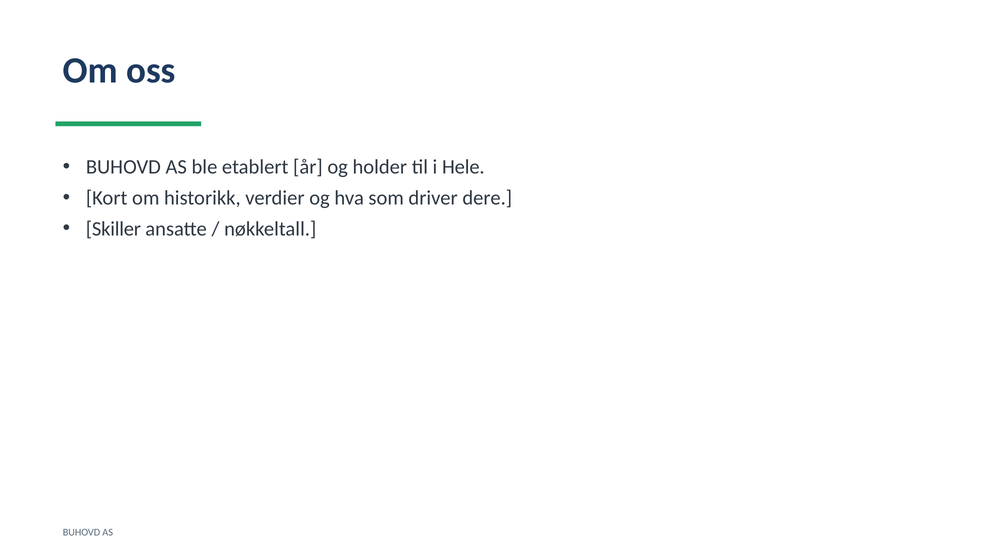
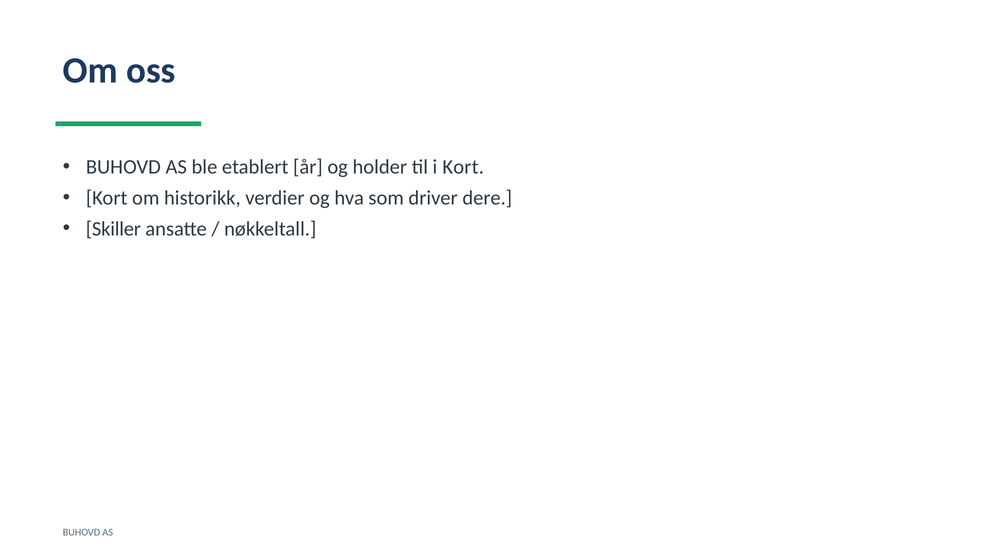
i Hele: Hele -> Kort (463, 167)
